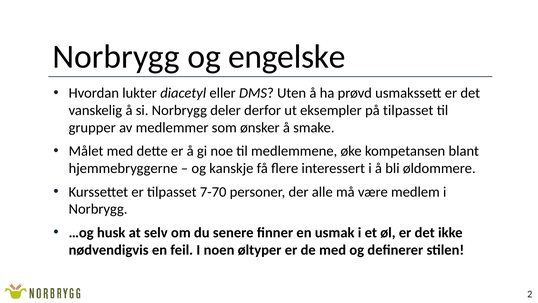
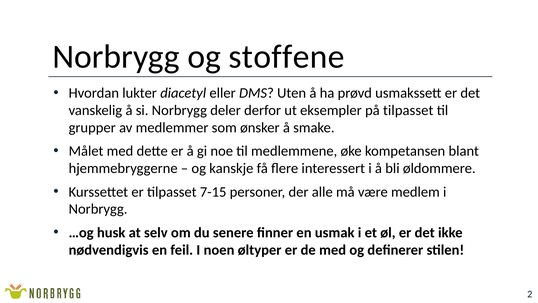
engelske: engelske -> stoffene (287, 57)
7-70: 7-70 -> 7-15 (213, 192)
